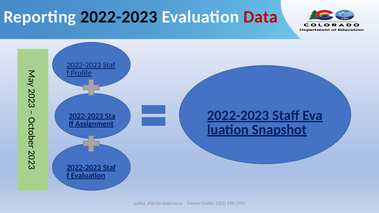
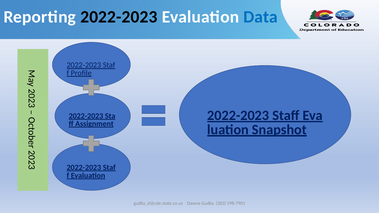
Data colour: red -> blue (261, 17)
